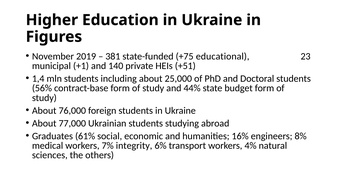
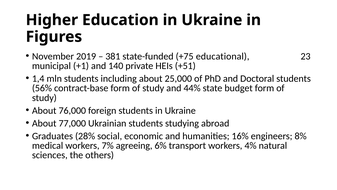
61%: 61% -> 28% (85, 136)
integrity: integrity -> agreeing (134, 145)
